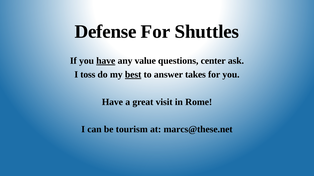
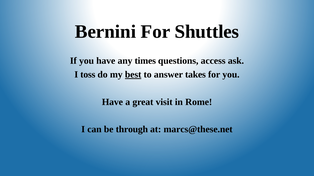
Defense: Defense -> Bernini (105, 32)
have underline: present -> none (106, 61)
value: value -> times (145, 61)
center: center -> access (213, 61)
tourism: tourism -> through (132, 130)
